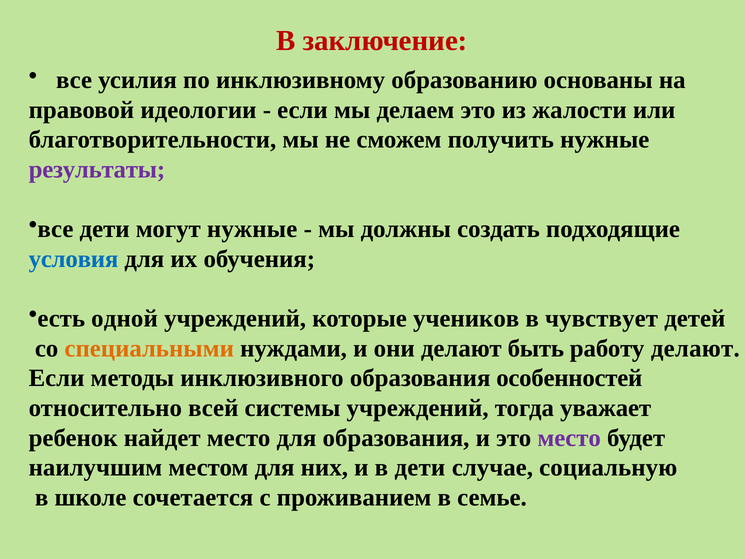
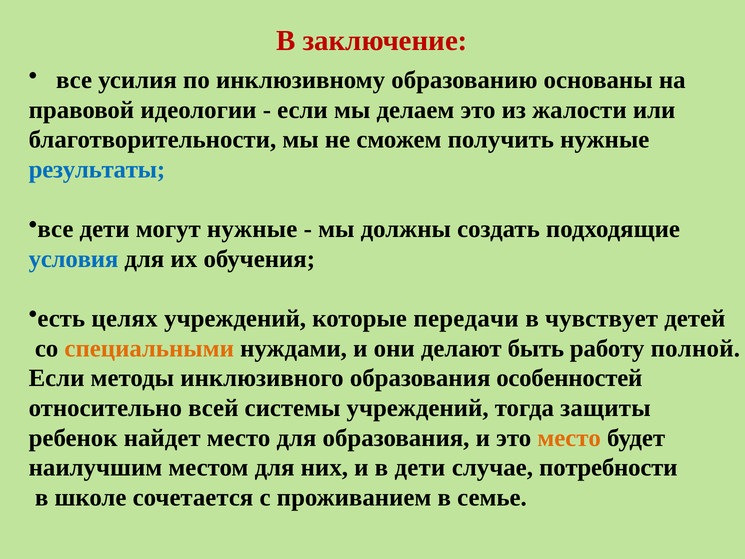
результаты colour: purple -> blue (97, 170)
одной: одной -> целях (124, 319)
учеников: учеников -> передачи (466, 319)
работу делают: делают -> полной (695, 348)
уважает: уважает -> защиты (605, 408)
место colour: purple -> orange (569, 438)
социальную: социальную -> потребности (608, 468)
